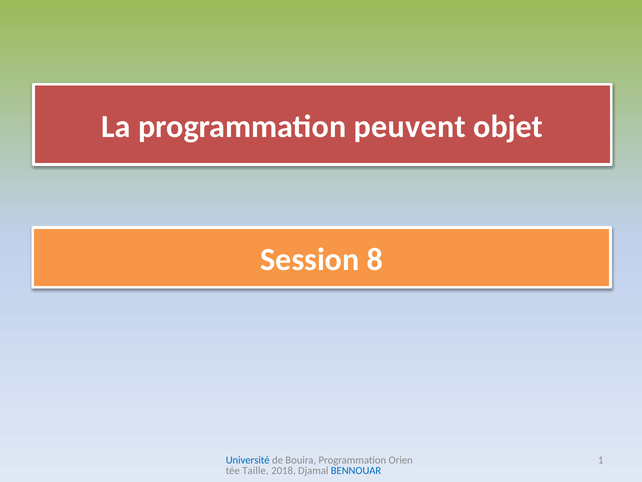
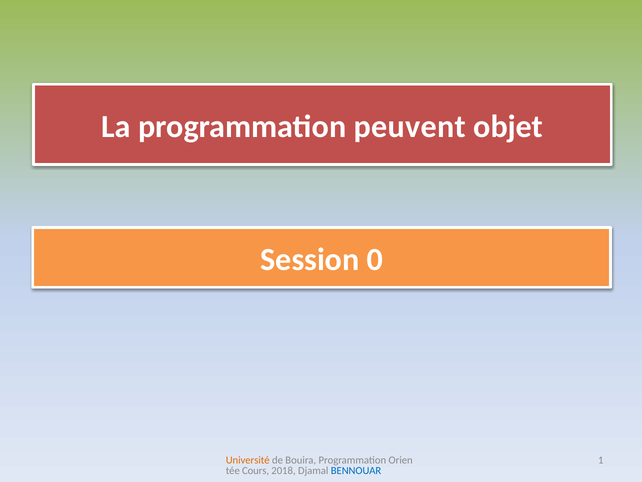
8: 8 -> 0 (375, 259)
Université colour: blue -> orange (248, 460)
Taille: Taille -> Cours (256, 470)
